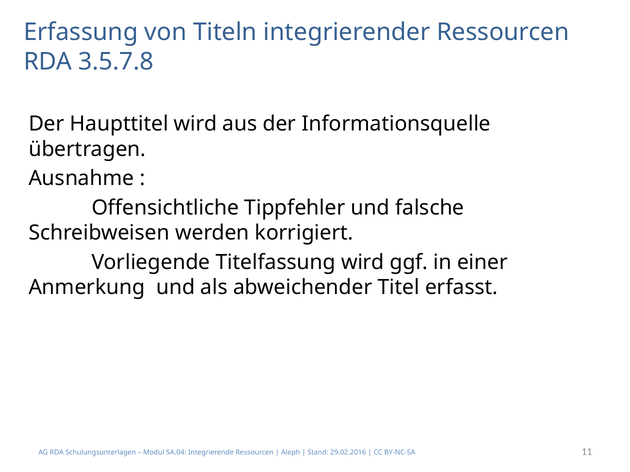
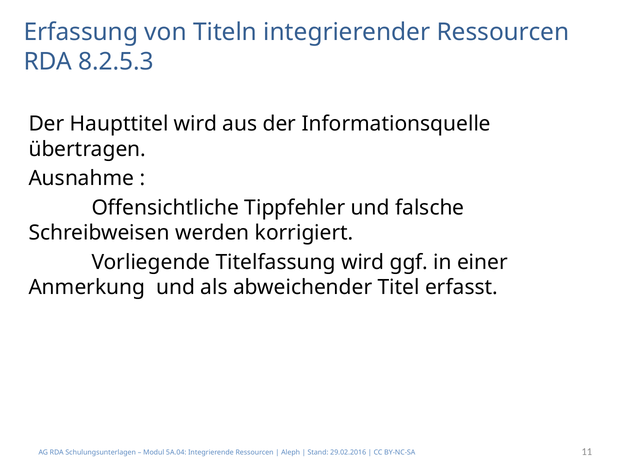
3.5.7.8: 3.5.7.8 -> 8.2.5.3 (116, 62)
